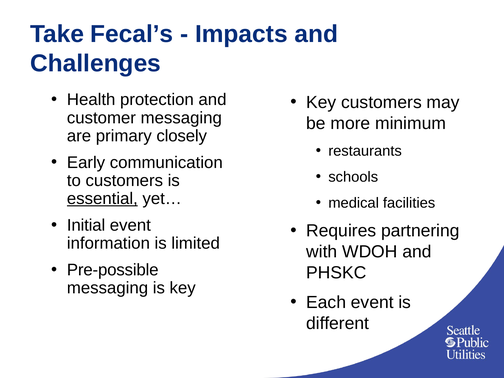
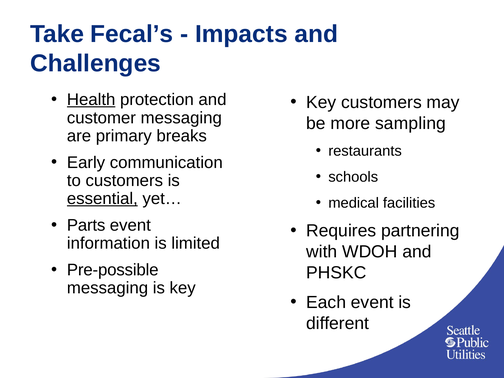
Health underline: none -> present (91, 100)
minimum: minimum -> sampling (411, 123)
closely: closely -> breaks (182, 136)
Initial: Initial -> Parts (86, 225)
